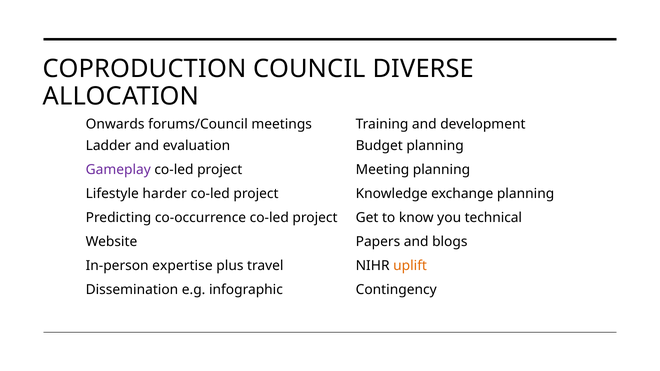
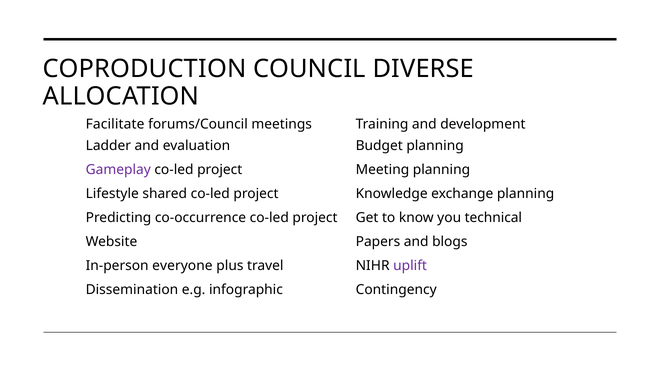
Onwards: Onwards -> Facilitate (115, 124)
harder: harder -> shared (165, 194)
expertise: expertise -> everyone (182, 266)
uplift colour: orange -> purple (410, 266)
